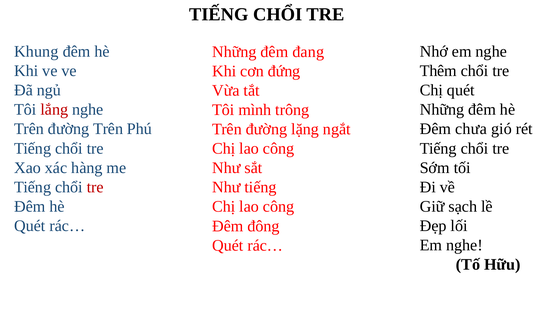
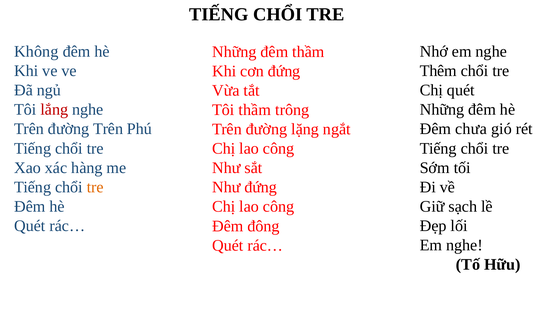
Khung: Khung -> Không (36, 52)
đêm đang: đang -> thầm (308, 52)
Tôi mình: mình -> thầm (255, 110)
tre colour: red -> orange (95, 187)
Như tiếng: tiếng -> đứng (261, 187)
